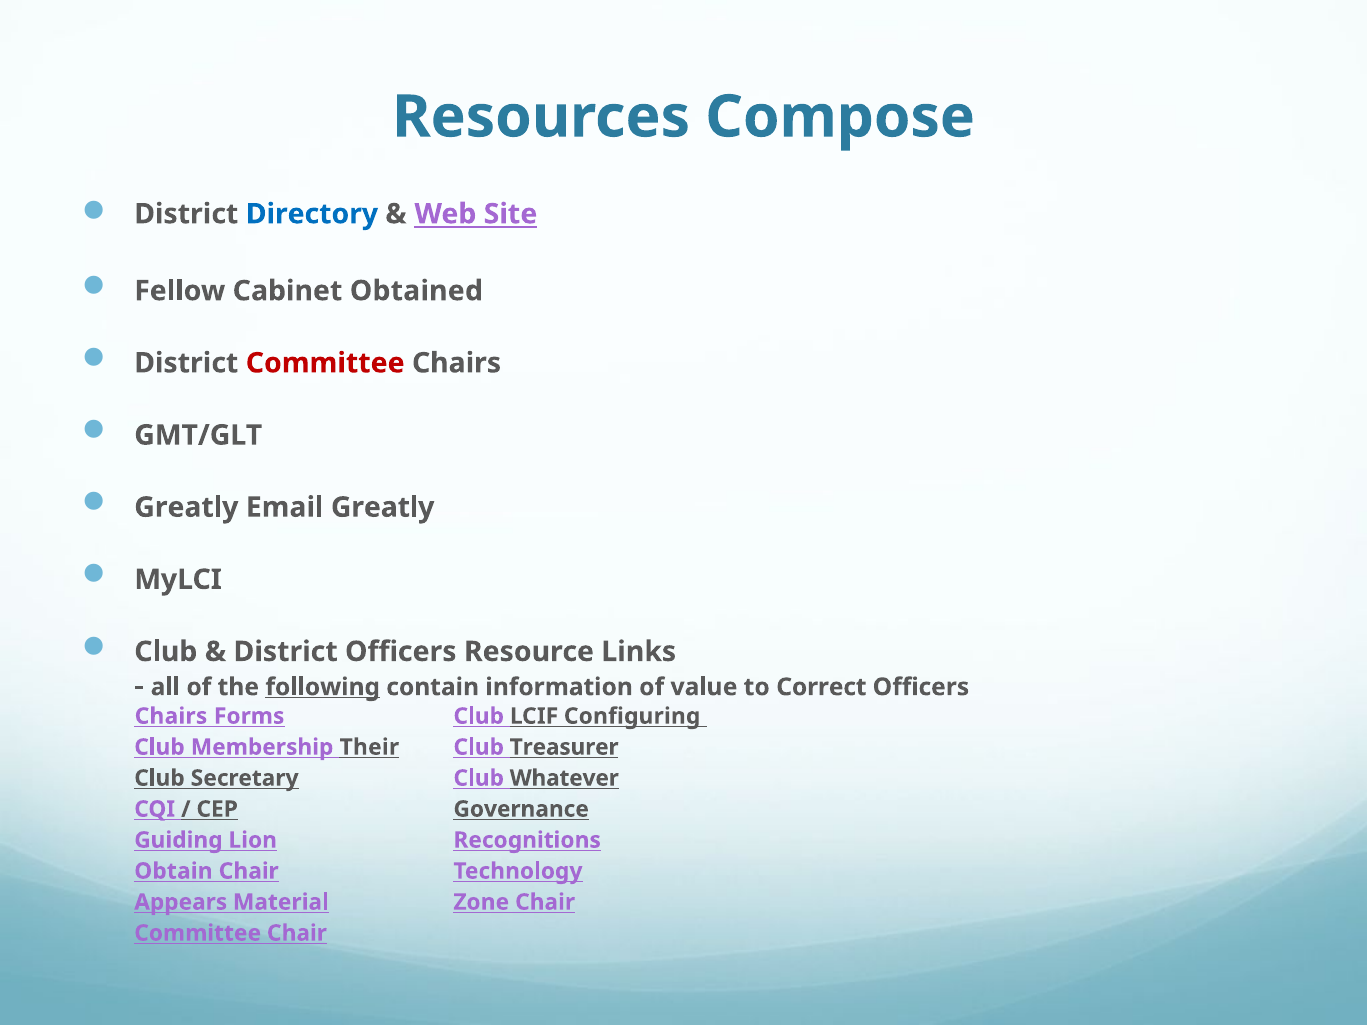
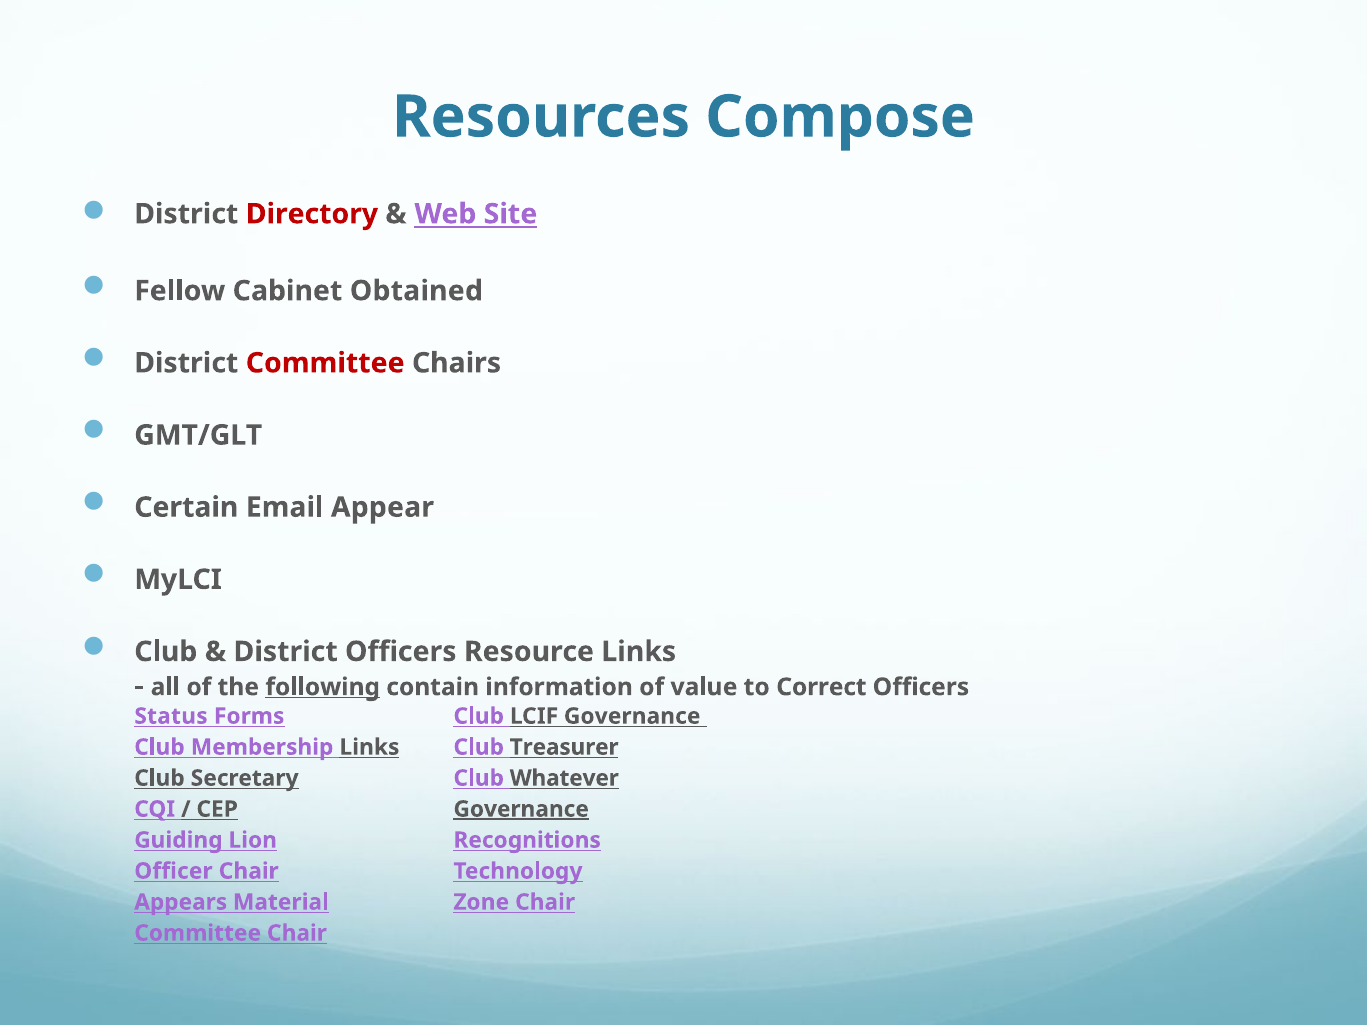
Directory colour: blue -> red (312, 214)
Greatly: Greatly -> Certain (186, 507)
Email Greatly: Greatly -> Appear (382, 507)
Chairs: Chairs -> Status (171, 716)
LCIF Configuring: Configuring -> Governance (632, 716)
Membership Their: Their -> Links (369, 747)
Governance underline: none -> present (521, 809)
Obtain: Obtain -> Officer (173, 871)
